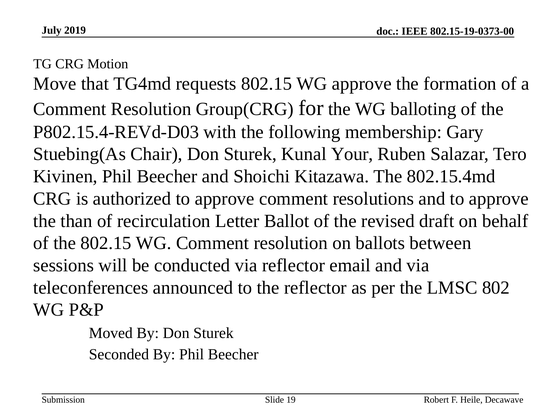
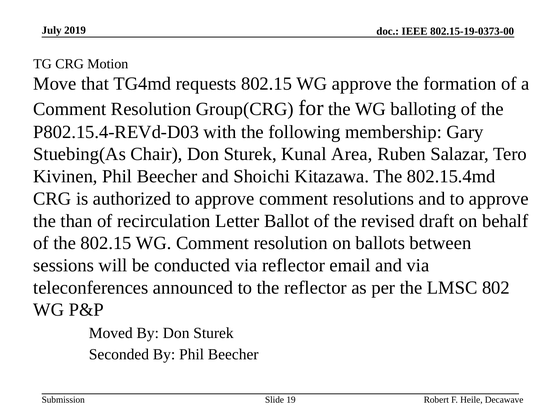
Your: Your -> Area (352, 154)
